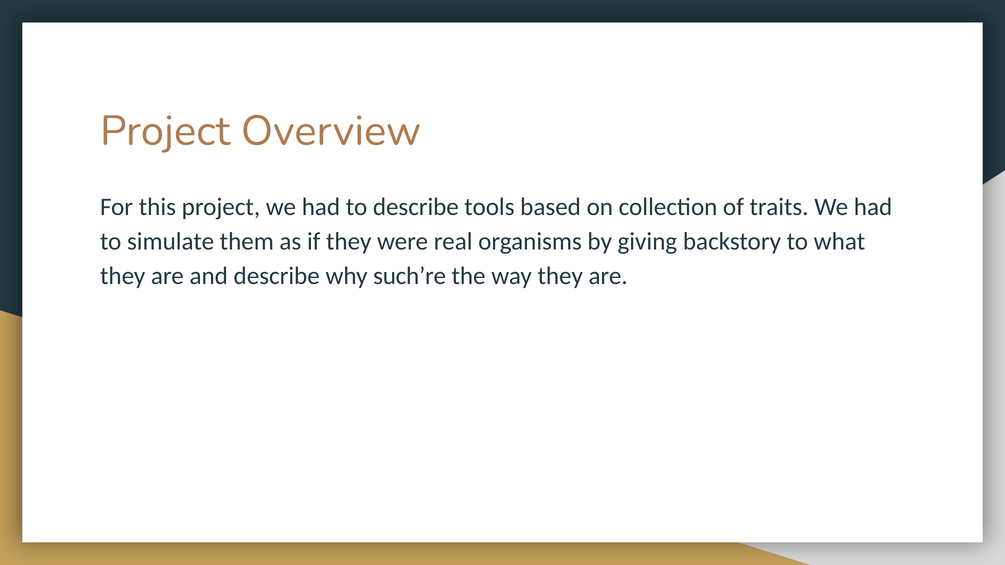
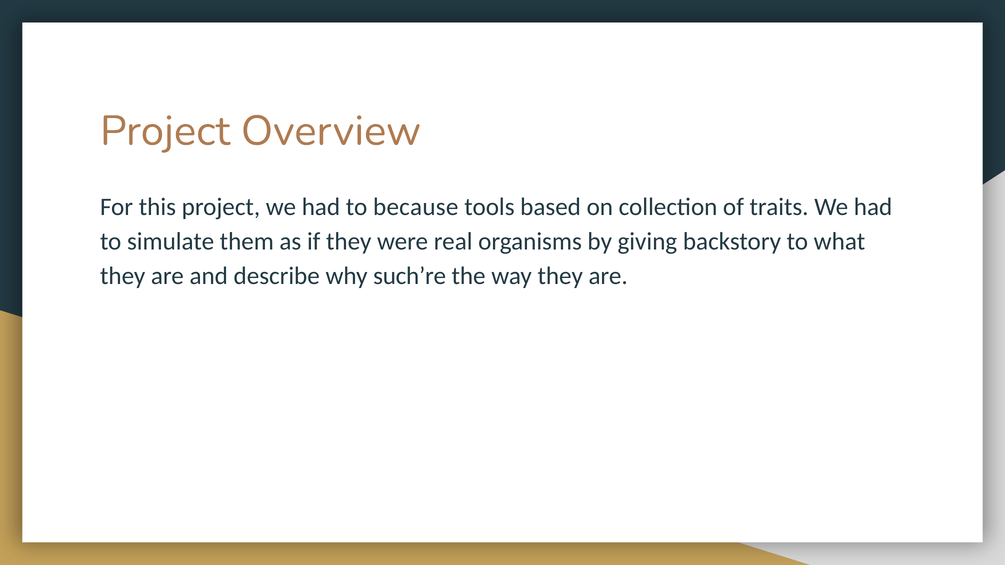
to describe: describe -> because (416, 207)
